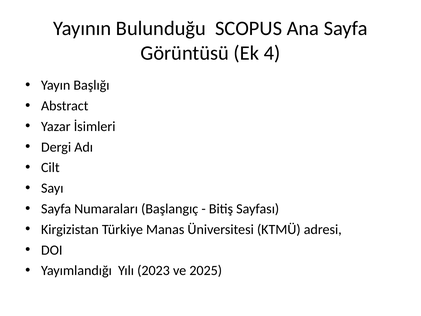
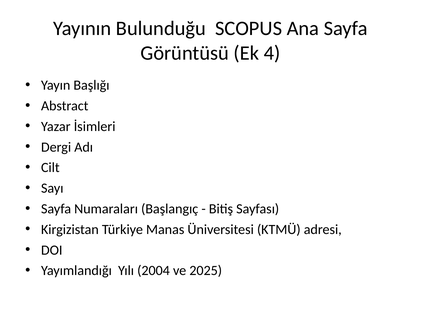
2023: 2023 -> 2004 (154, 270)
